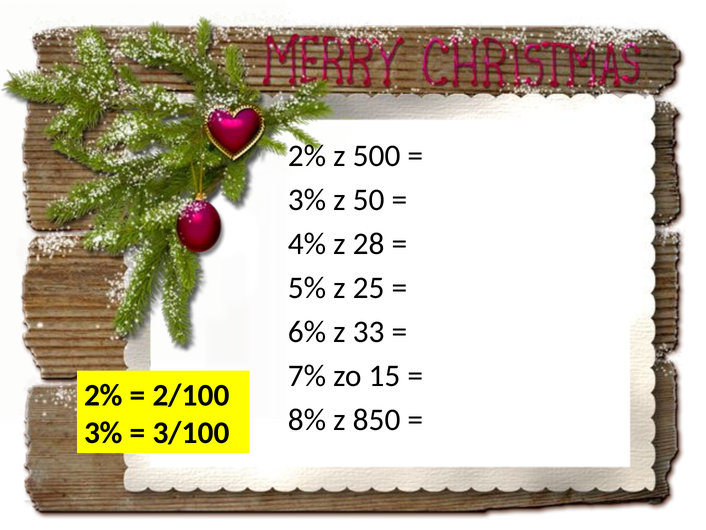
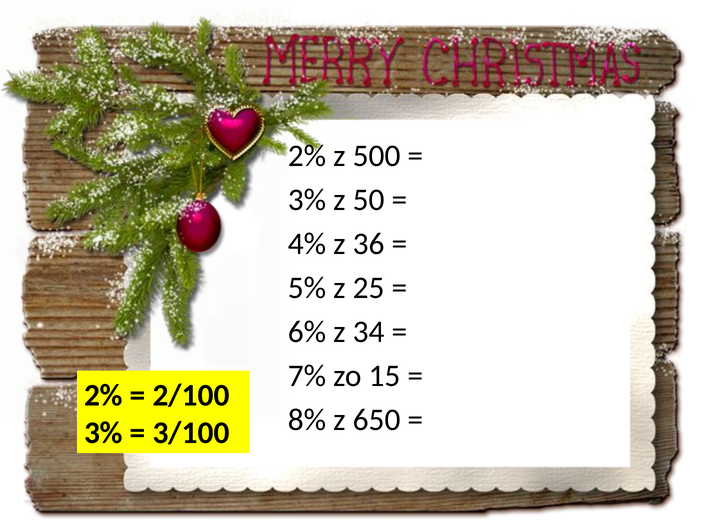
28: 28 -> 36 (369, 244)
33: 33 -> 34 (369, 332)
850: 850 -> 650 (377, 420)
